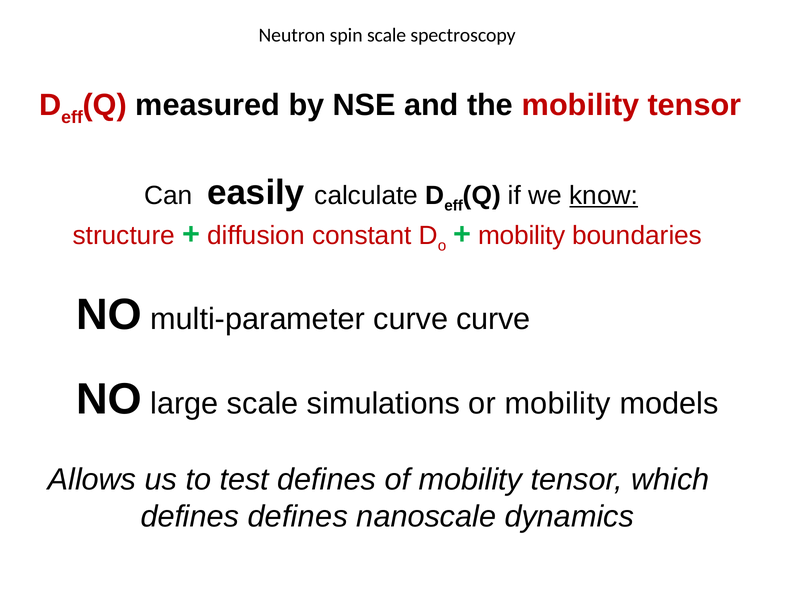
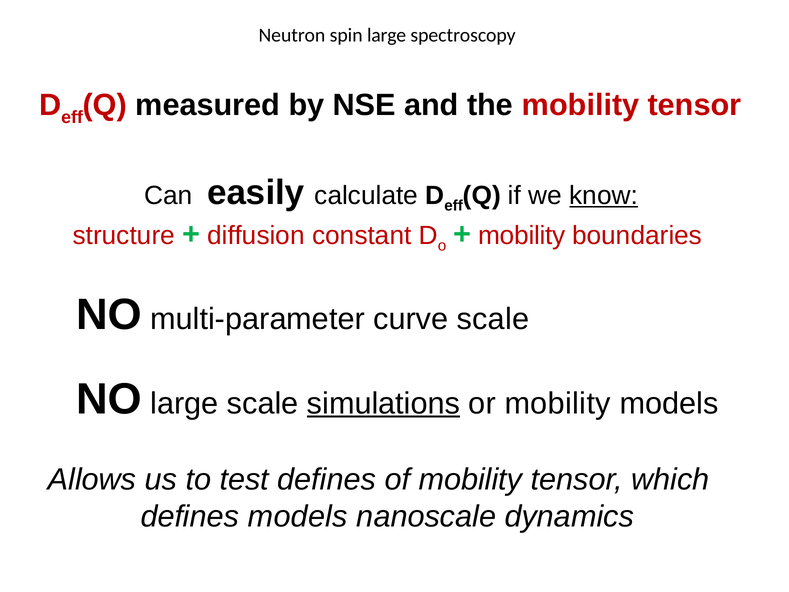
spin scale: scale -> large (387, 35)
curve curve: curve -> scale (493, 319)
simulations underline: none -> present (384, 403)
defines defines: defines -> models (298, 516)
